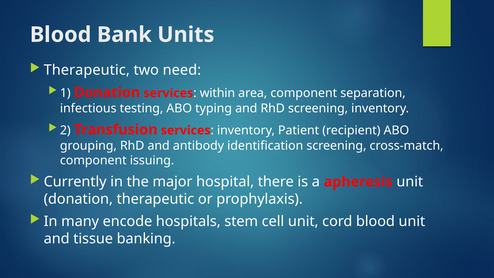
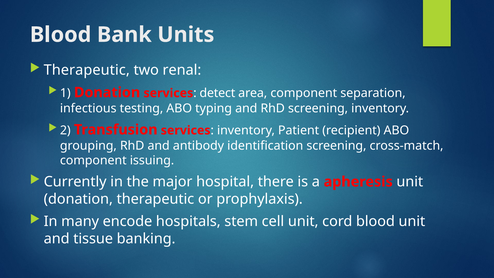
need: need -> renal (182, 70)
within: within -> detect (217, 93)
